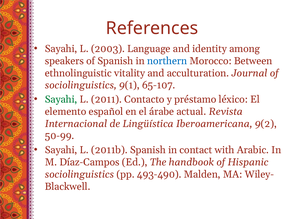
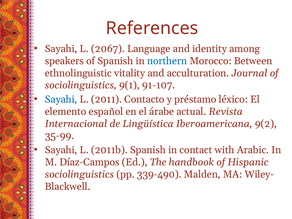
2003: 2003 -> 2067 (108, 49)
65-107: 65-107 -> 91-107 (159, 85)
Sayahi colour: green -> blue (61, 99)
50-99: 50-99 -> 35-99 (60, 136)
493-490: 493-490 -> 339-490 (159, 174)
